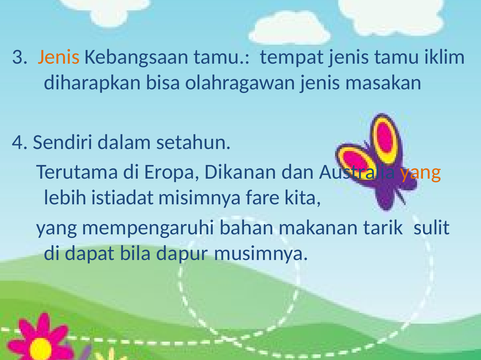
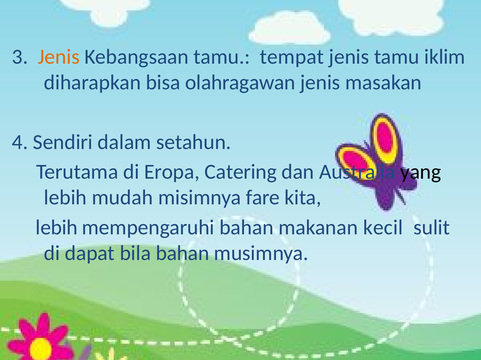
Dikanan: Dikanan -> Catering (241, 172)
yang colour: orange -> black (421, 172)
istiadat: istiadat -> mudah (122, 198)
yang: yang -> lebih (57, 228)
tarik: tarik -> kecil (383, 228)
bila dapur: dapur -> bahan (183, 254)
